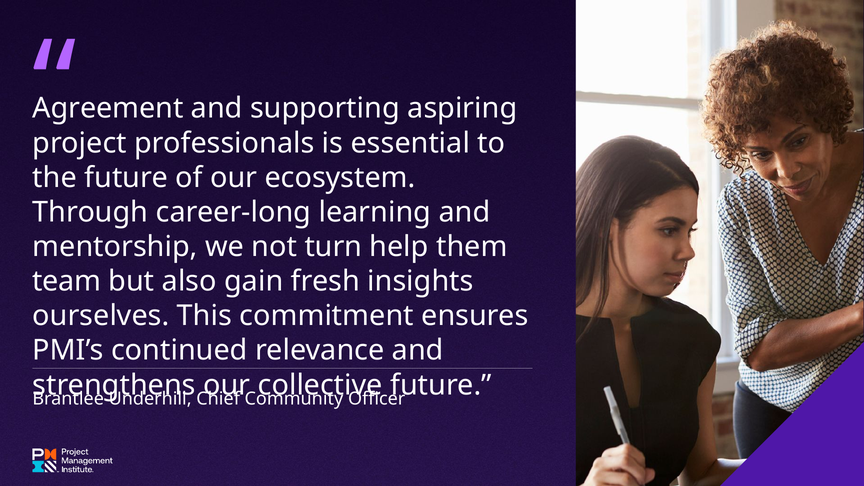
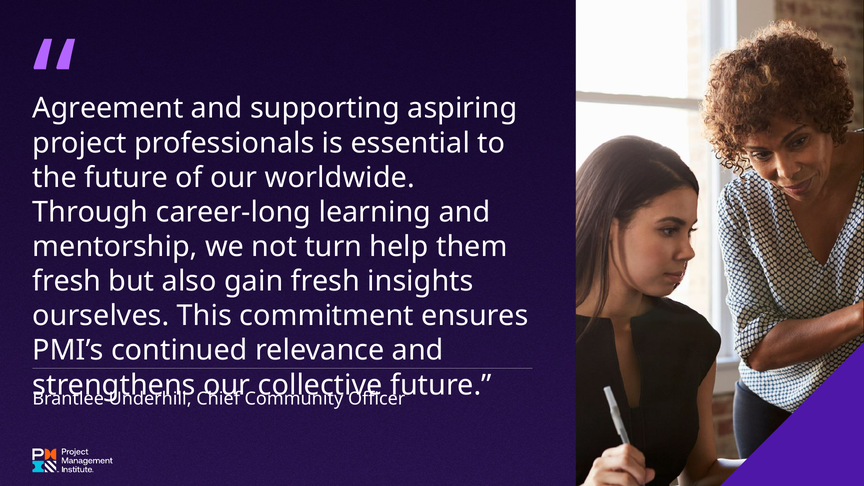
ecosystem: ecosystem -> worldwide (340, 178)
team: team -> fresh (67, 281)
